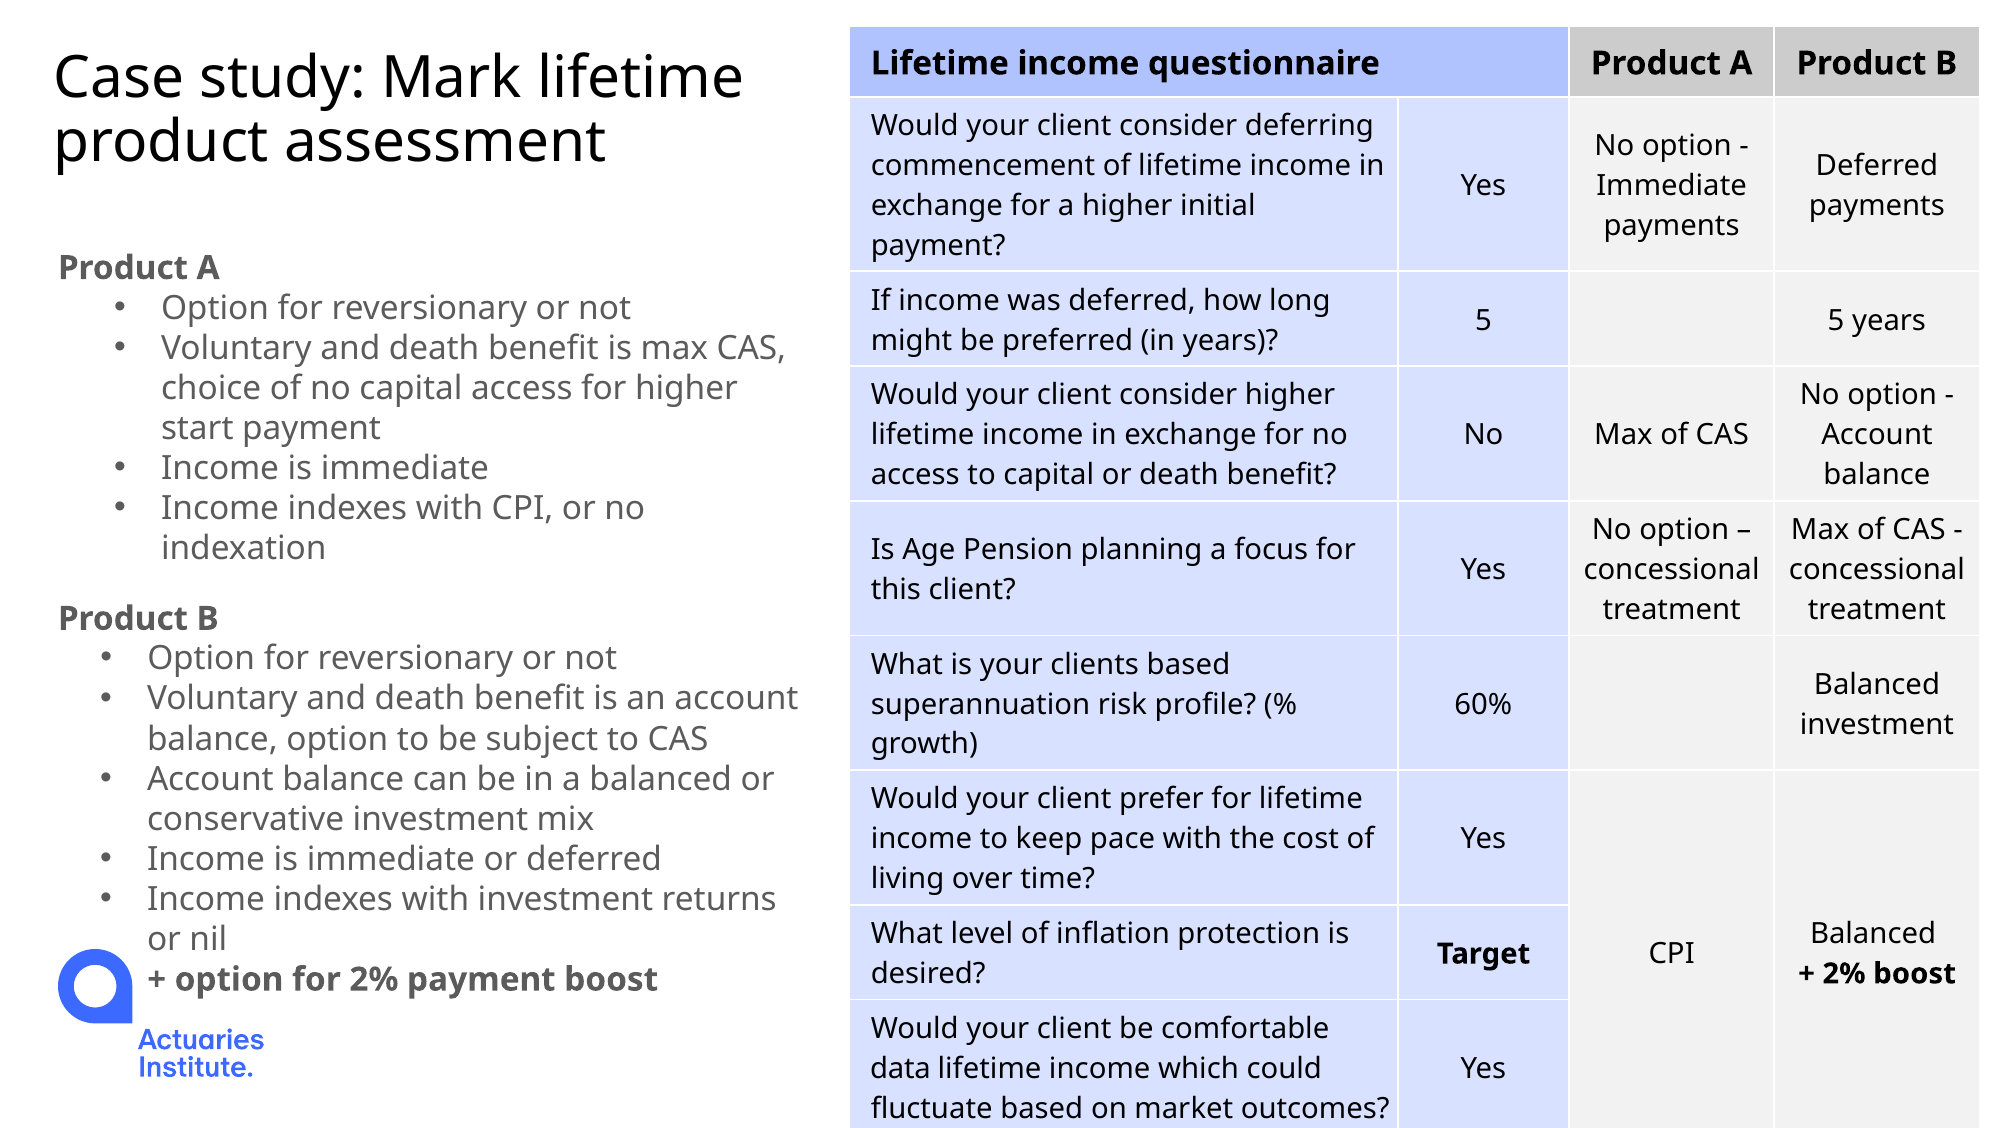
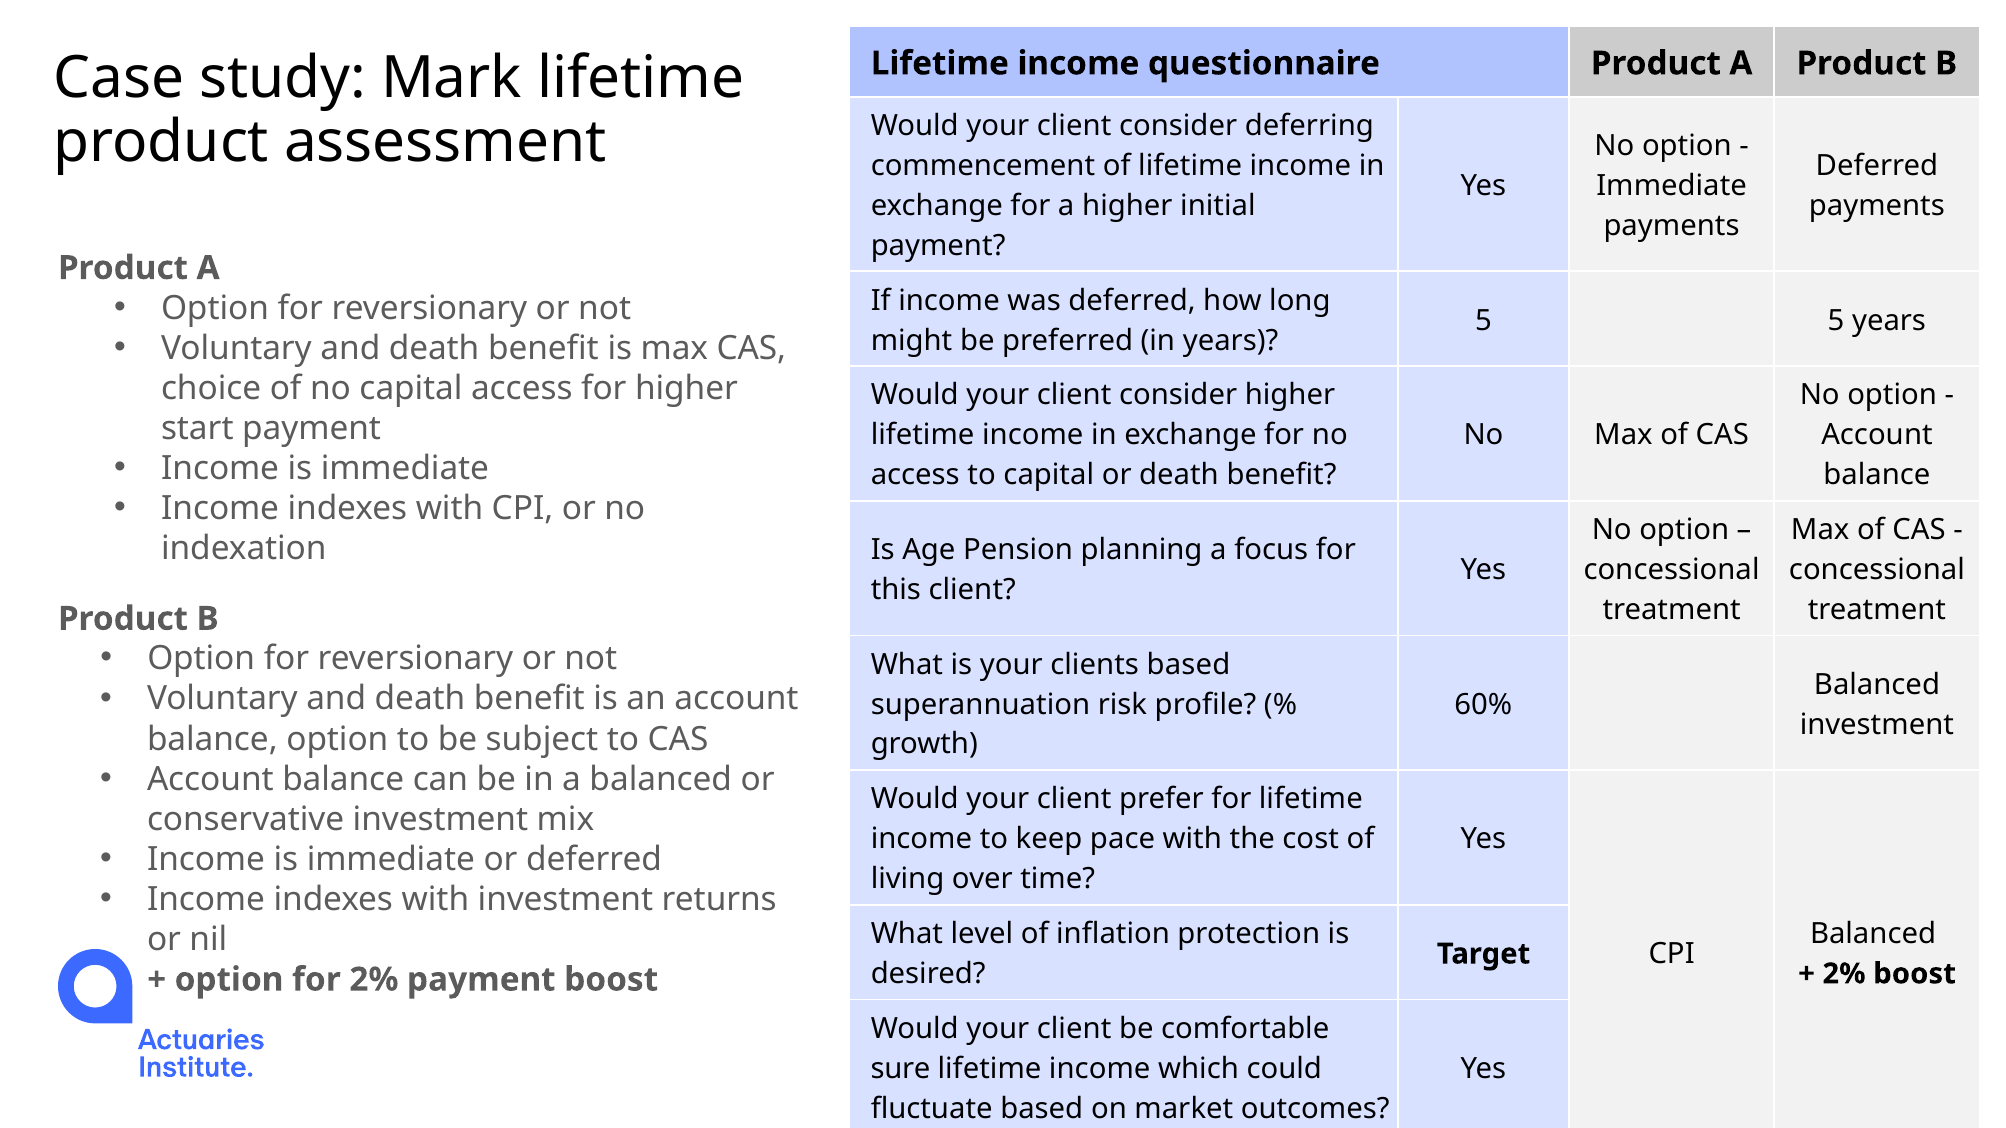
data: data -> sure (900, 1069)
